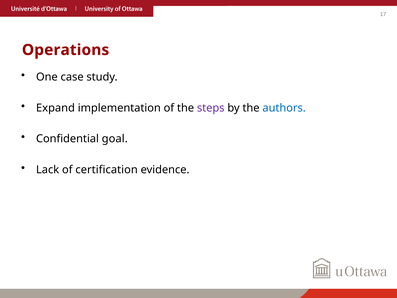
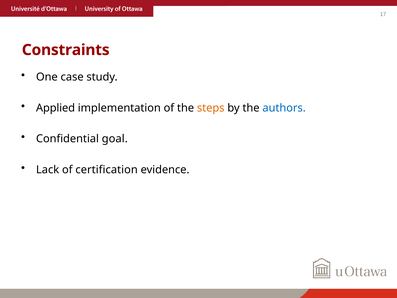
Operations: Operations -> Constraints (66, 50)
Expand: Expand -> Applied (56, 108)
steps colour: purple -> orange (211, 108)
